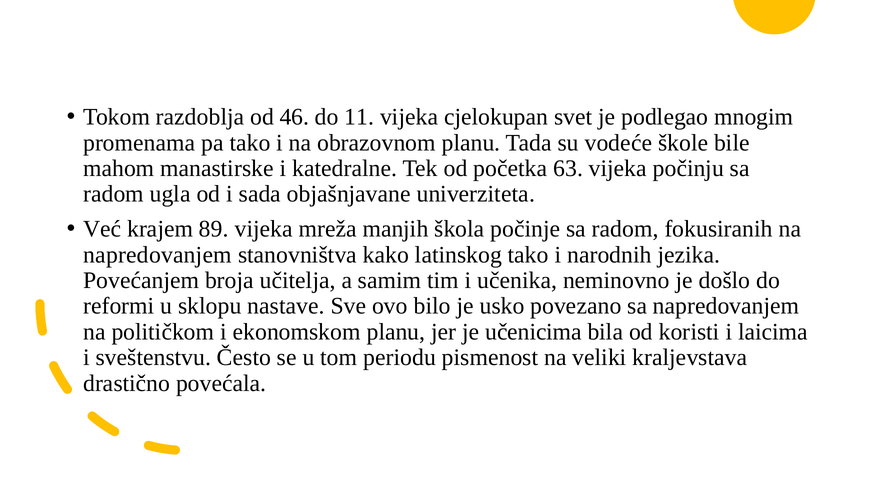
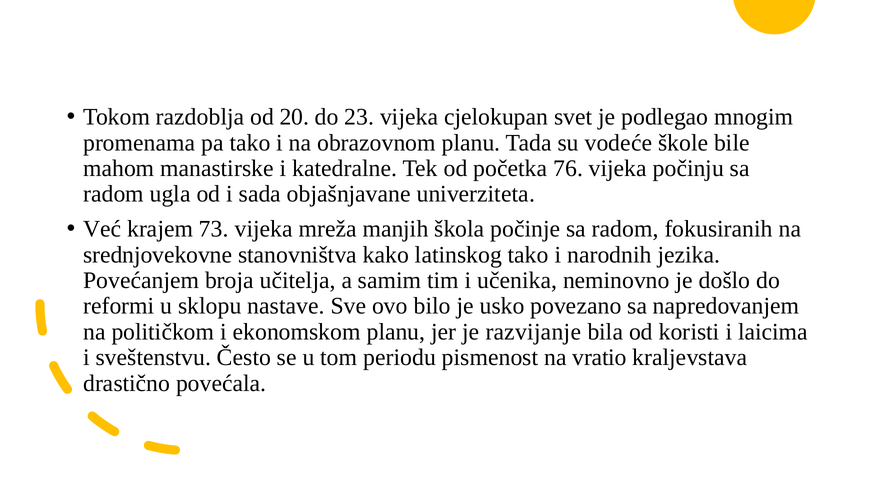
46: 46 -> 20 (294, 117)
11: 11 -> 23 (359, 117)
63: 63 -> 76 (568, 168)
89: 89 -> 73 (214, 229)
napredovanjem: napredovanjem -> srednjovekovne (158, 255)
učenicima: učenicima -> razvijanje (533, 332)
veliki: veliki -> vratio (600, 357)
